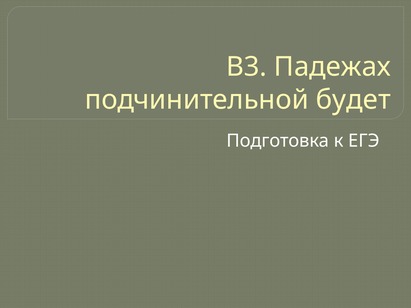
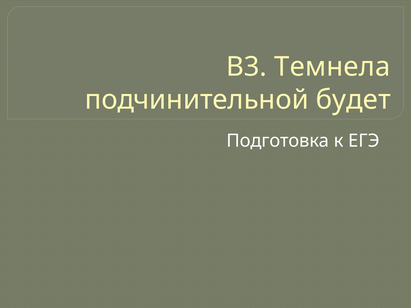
Падежах: Падежах -> Темнела (332, 67)
